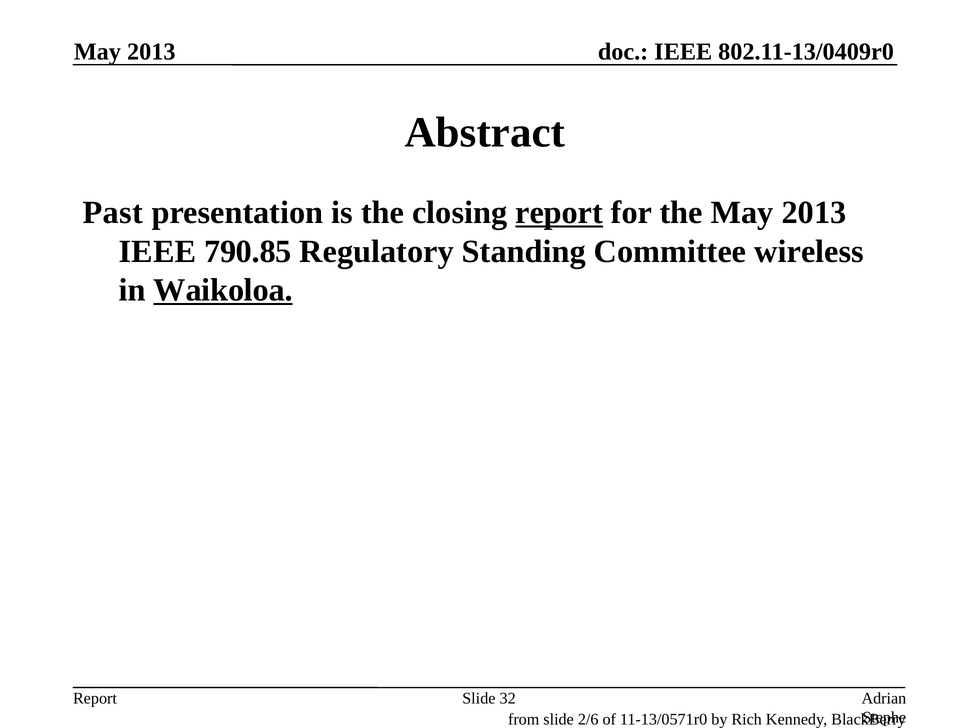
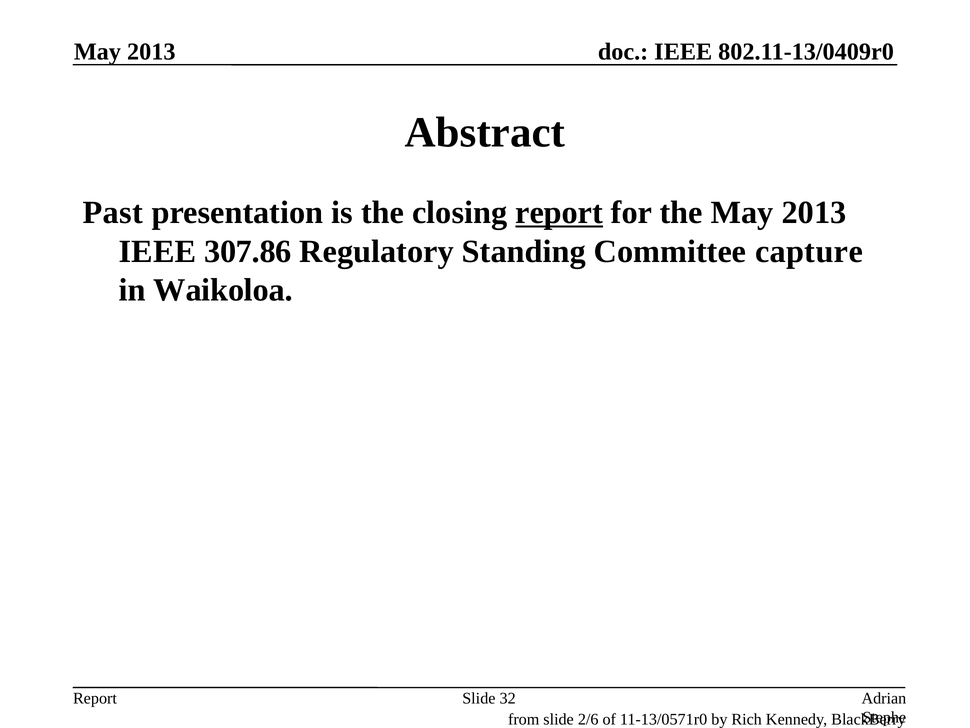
790.85: 790.85 -> 307.86 (248, 251)
wireless: wireless -> capture (809, 251)
Waikoloa underline: present -> none (223, 290)
